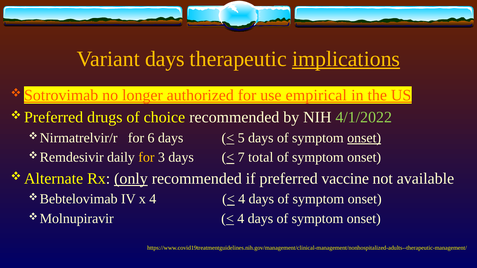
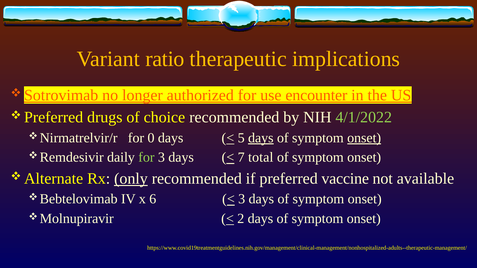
Variant days: days -> ratio (165, 59)
implications underline: present -> none (346, 59)
empirical: empirical -> encounter (316, 95)
6: 6 -> 0 (151, 138)
days underline: none -> present (261, 138)
for colour: yellow -> light green (146, 158)
x 4: 4 -> 6 (153, 199)
4: 4 -> 3 (242, 199)
4: 4 -> 2 (241, 219)
